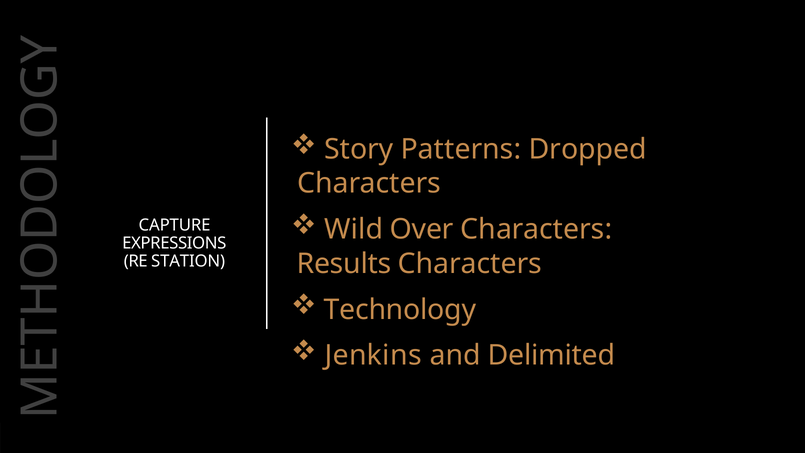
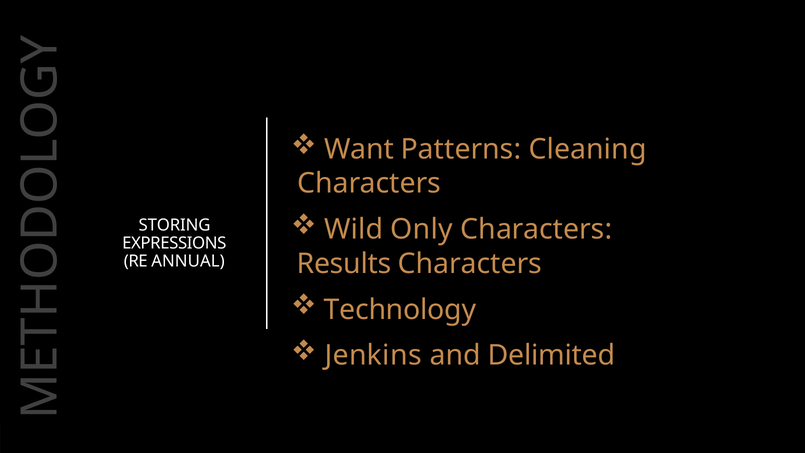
Story: Story -> Want (359, 149)
Dropped: Dropped -> Cleaning (588, 149)
Over: Over -> Only (422, 229)
CAPTURE: CAPTURE -> STORING (175, 225)
STATION: STATION -> ANNUAL (188, 261)
